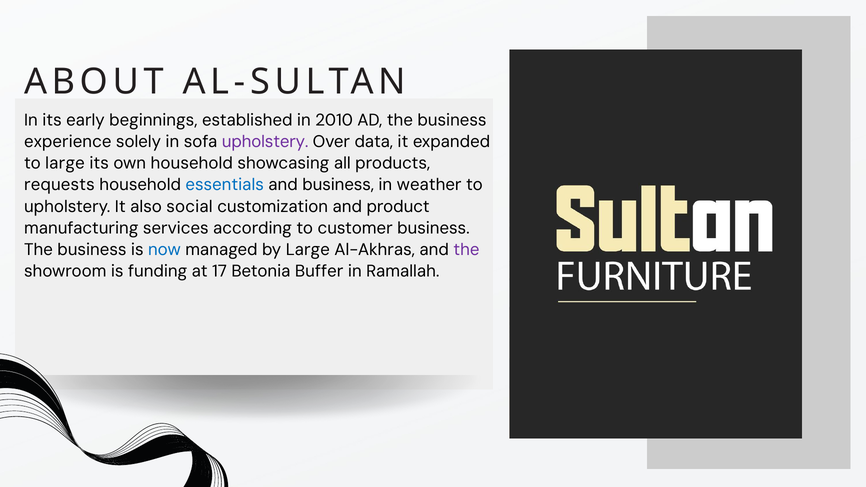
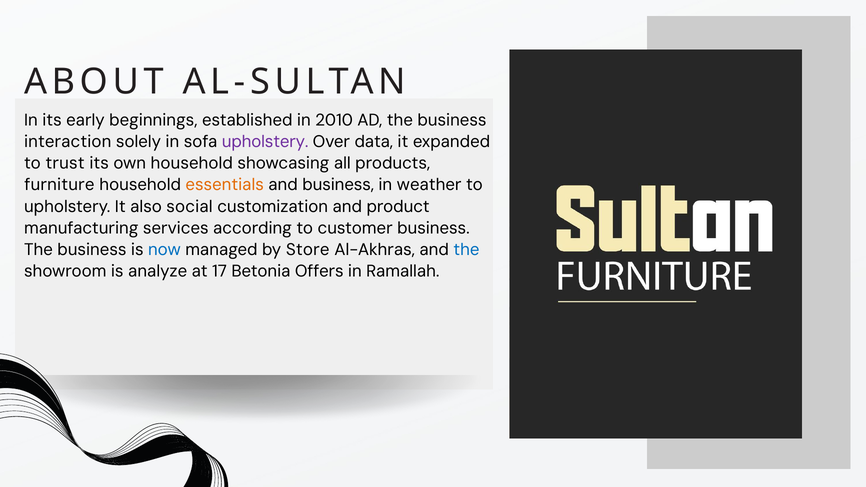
experience: experience -> interaction (68, 142)
to large: large -> trust (65, 163)
requests: requests -> furniture (59, 185)
essentials colour: blue -> orange (225, 185)
by Large: Large -> Store (308, 250)
the colour: purple -> blue (466, 250)
funding: funding -> analyze (158, 271)
Buffer: Buffer -> Offers (319, 271)
